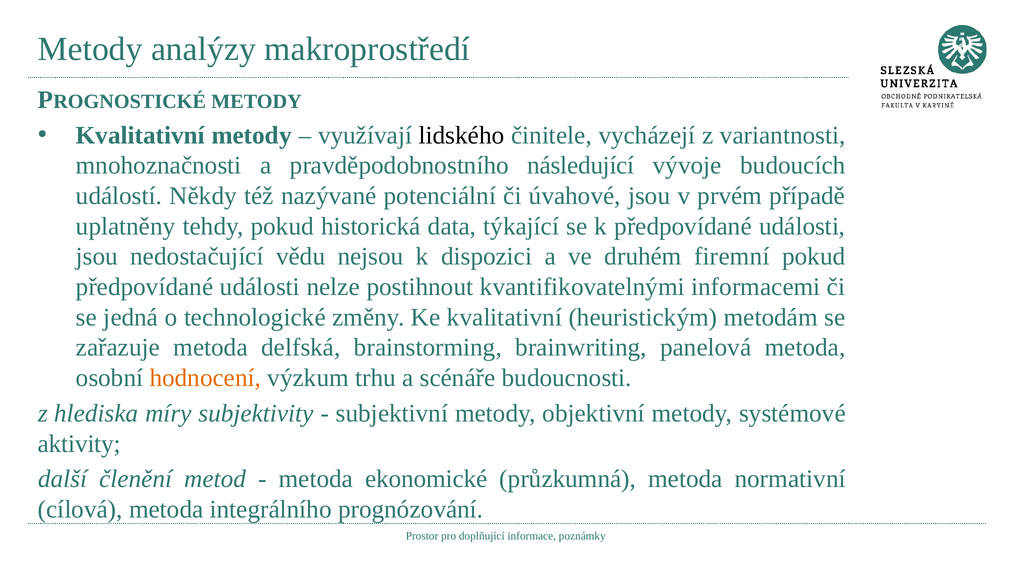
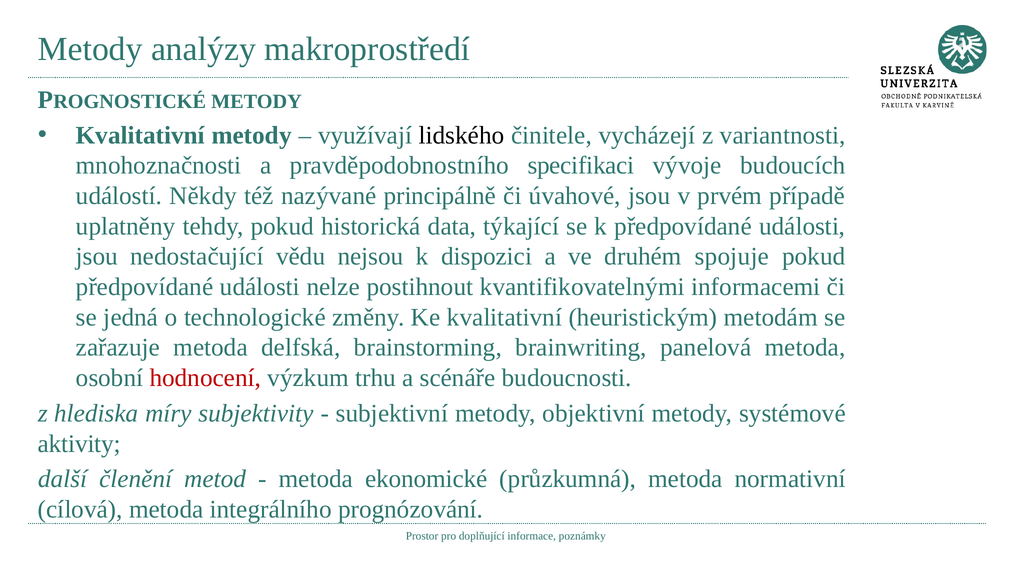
následující: následující -> specifikaci (581, 166)
potenciální: potenciální -> principálně (440, 196)
firemní: firemní -> spojuje (732, 257)
hodnocení colour: orange -> red (205, 378)
